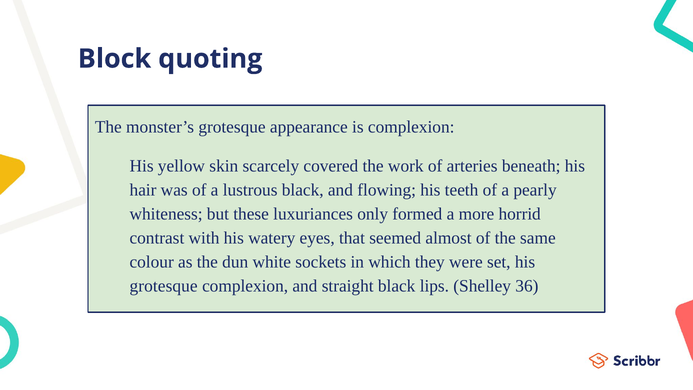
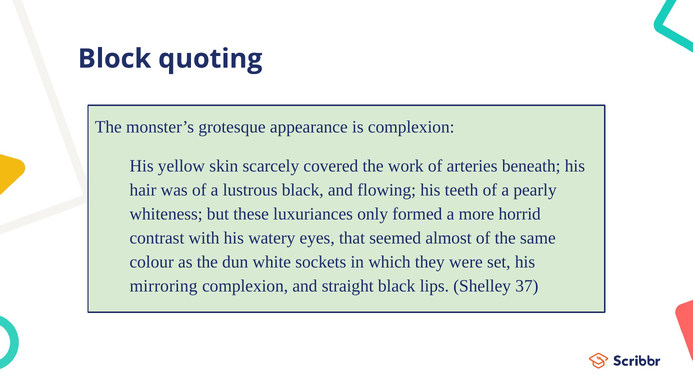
grotesque: grotesque -> mirroring (164, 286)
36: 36 -> 37 (527, 286)
